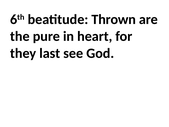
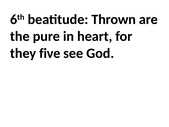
last: last -> five (50, 53)
